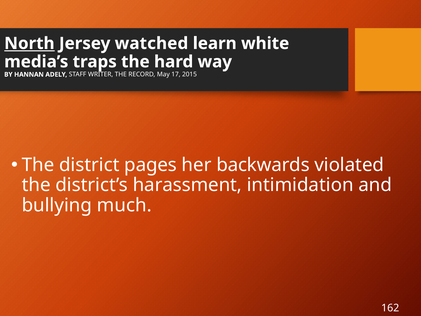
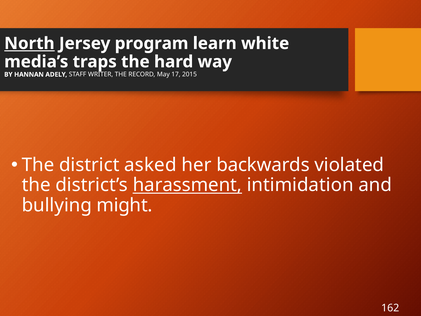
watched: watched -> program (152, 43)
pages: pages -> asked (150, 165)
harassment underline: none -> present (187, 185)
much: much -> might (125, 205)
